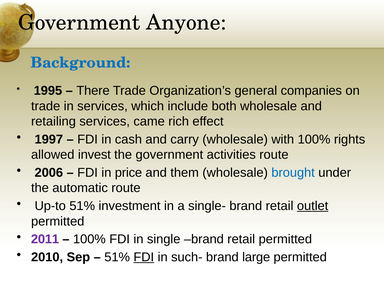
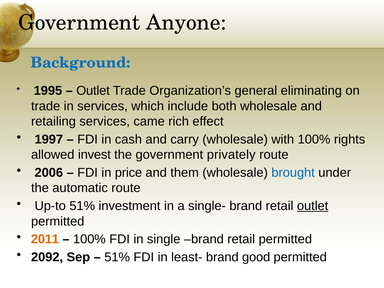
There: There -> Outlet (93, 91)
companies: companies -> eliminating (311, 91)
activities: activities -> privately (231, 155)
2011 colour: purple -> orange (45, 239)
2010: 2010 -> 2092 (47, 257)
FDI underline: present -> none (144, 257)
such-: such- -> least- (187, 257)
large: large -> good (256, 257)
